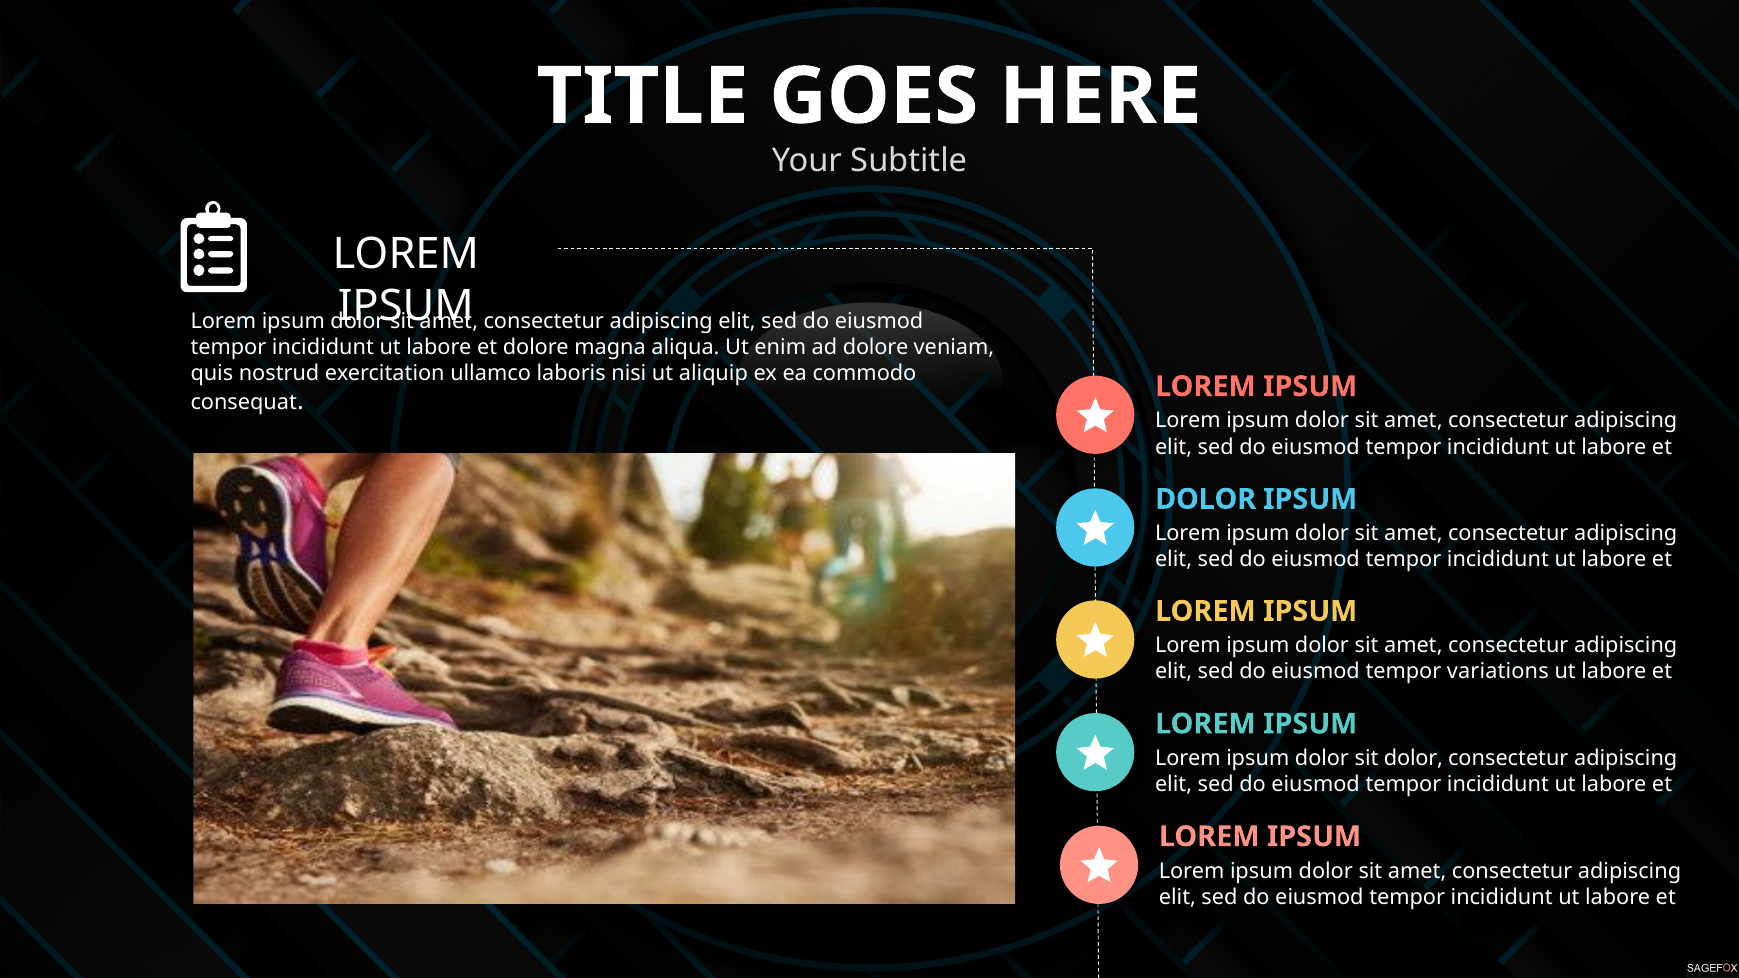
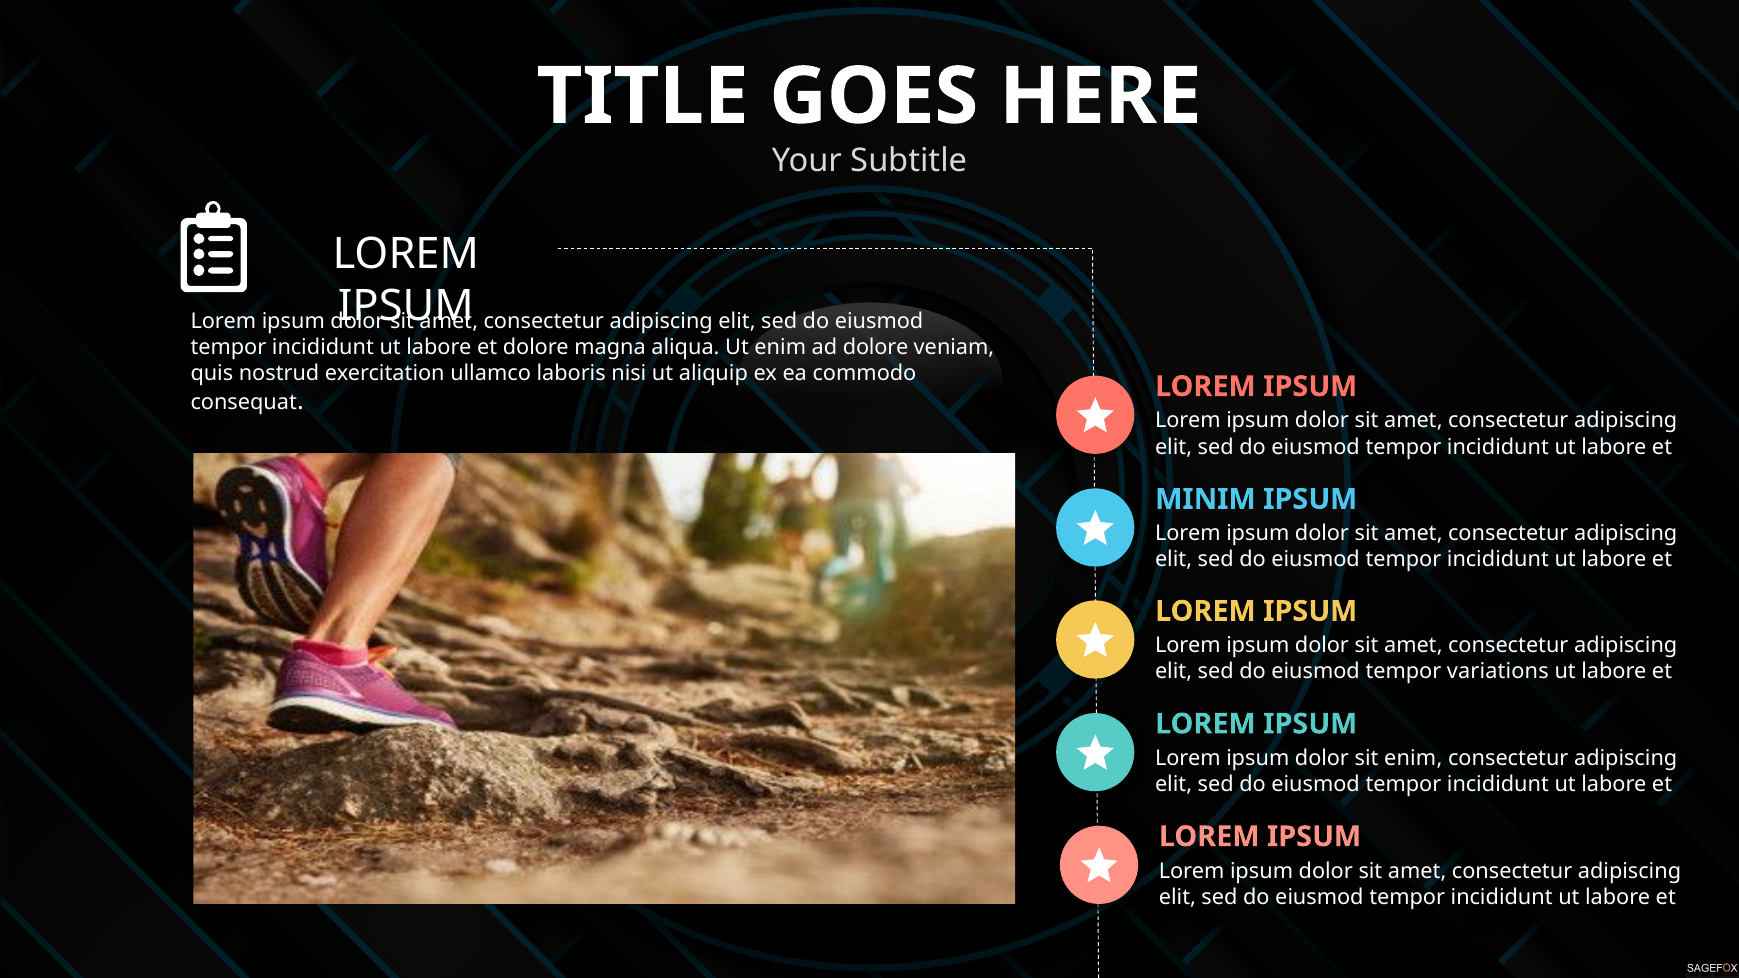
DOLOR: DOLOR -> MINIM (1205, 499)
sit dolor: dolor -> enim (1413, 758)
